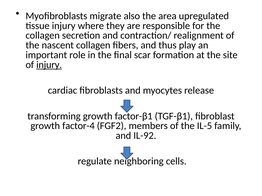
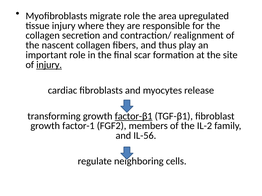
migrate also: also -> role (132, 16)
factor-β1 underline: none -> present (134, 116)
factor-4: factor-4 -> factor-1 (78, 126)
IL-5: IL-5 -> IL-2 (204, 126)
IL-92: IL-92 -> IL-56 (145, 136)
